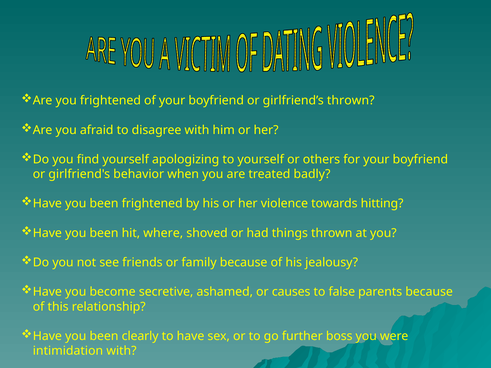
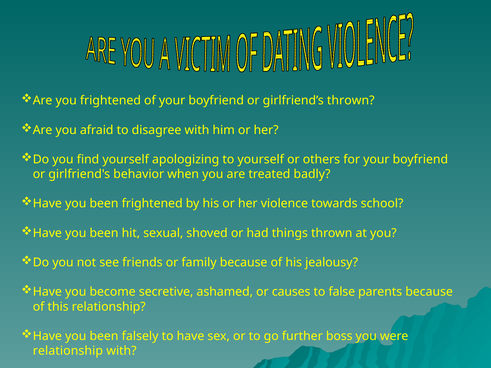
hitting: hitting -> school (382, 204)
where: where -> sexual (163, 233)
clearly: clearly -> falsely (140, 336)
intimidation: intimidation -> relationship (68, 351)
